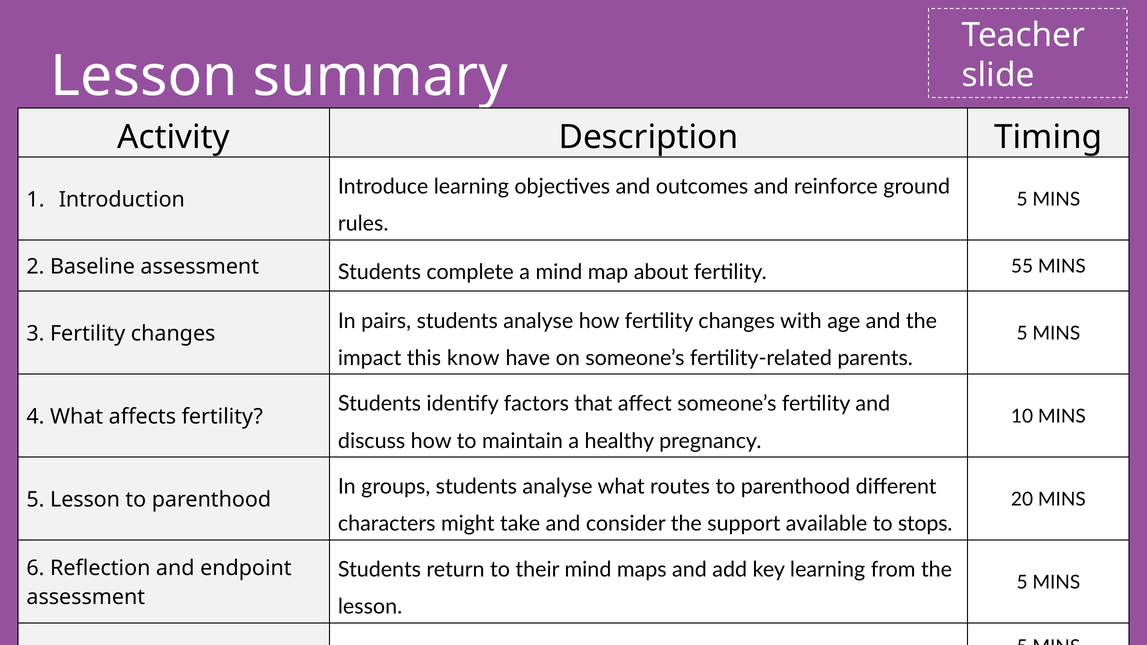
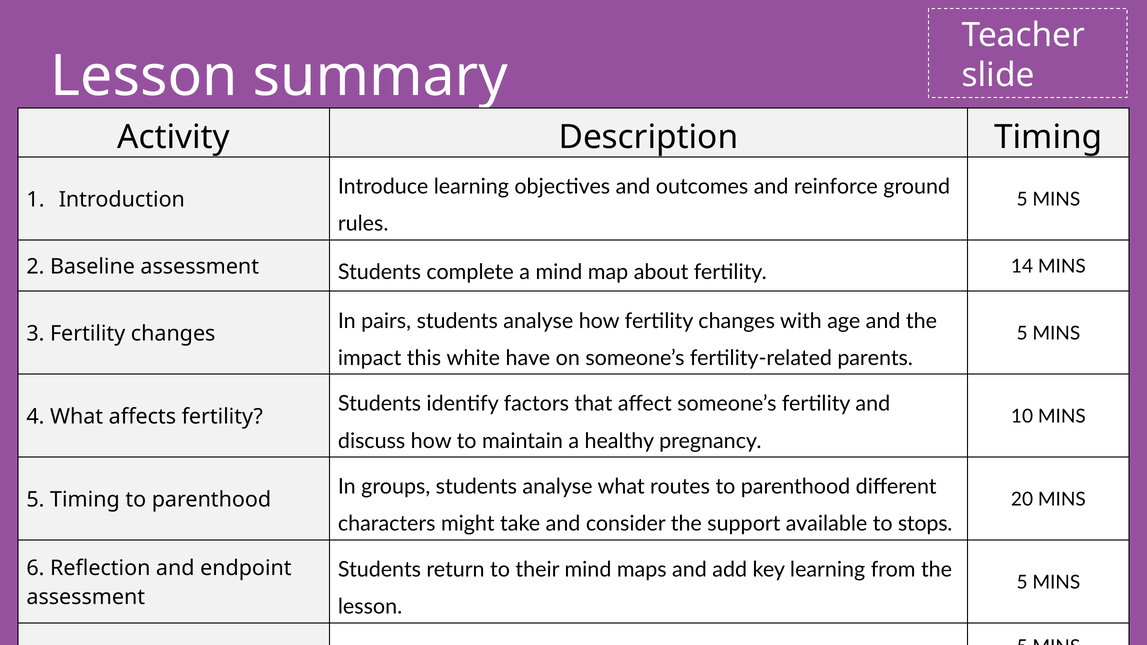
55: 55 -> 14 (1022, 267)
know: know -> white (473, 358)
5 Lesson: Lesson -> Timing (85, 500)
